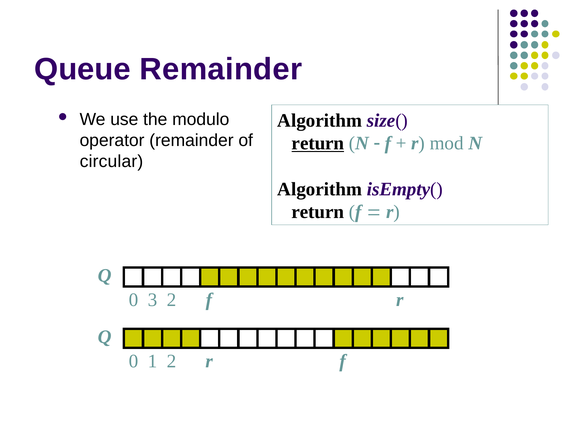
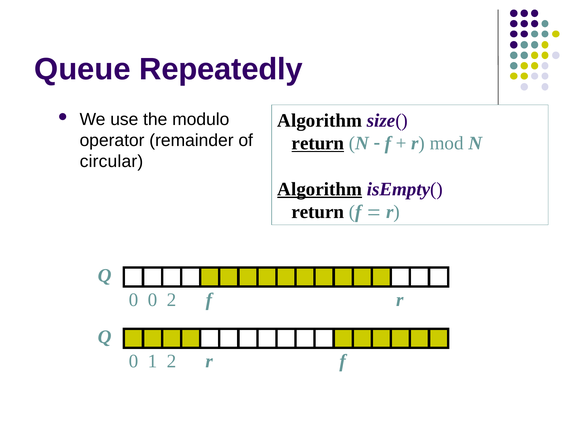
Queue Remainder: Remainder -> Repeatedly (221, 69)
Algorithm underline: none -> present (320, 189)
0 3: 3 -> 0 (153, 300)
